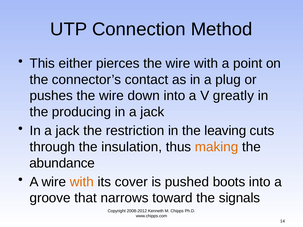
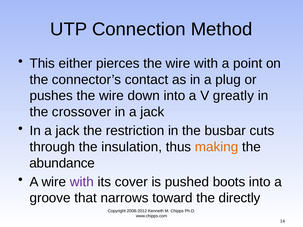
producing: producing -> crossover (82, 112)
leaving: leaving -> busbar (225, 131)
with colour: orange -> purple (82, 182)
signals: signals -> directly (240, 198)
